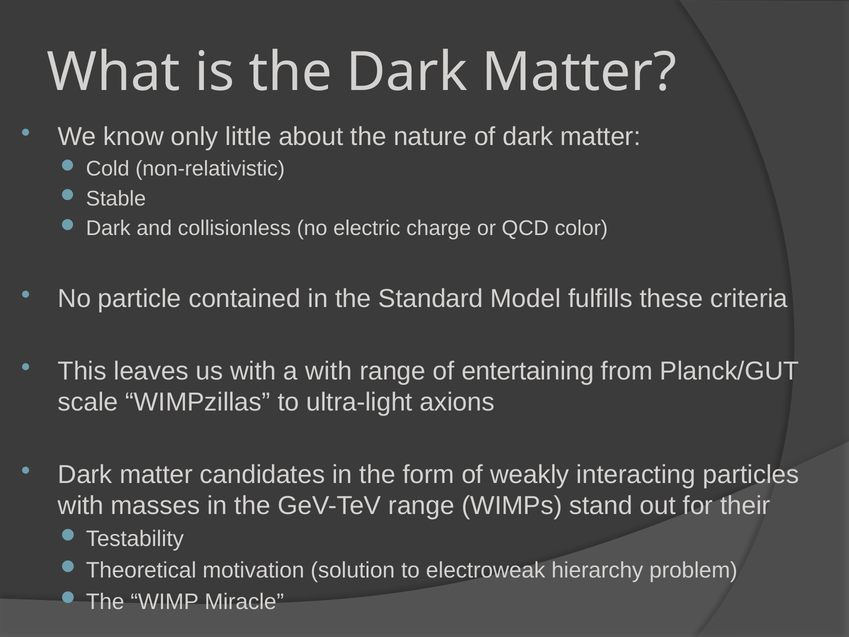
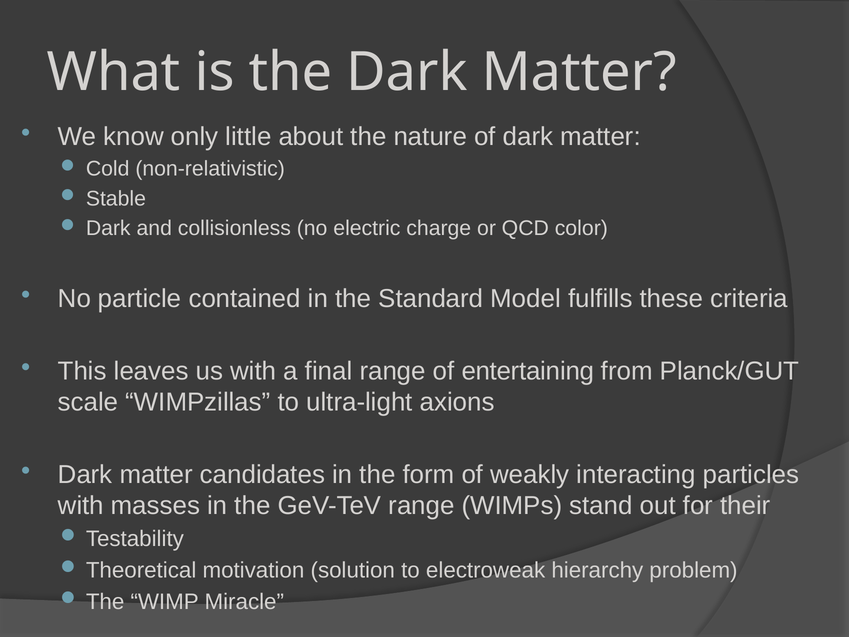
a with: with -> final (329, 371)
